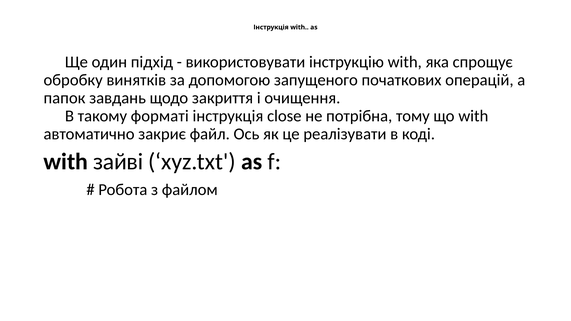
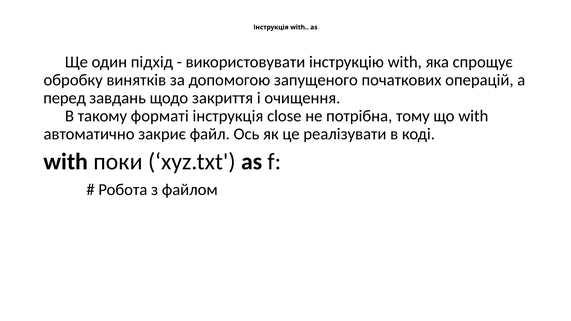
папок: папок -> перед (65, 98)
зайві: зайві -> поки (118, 162)
